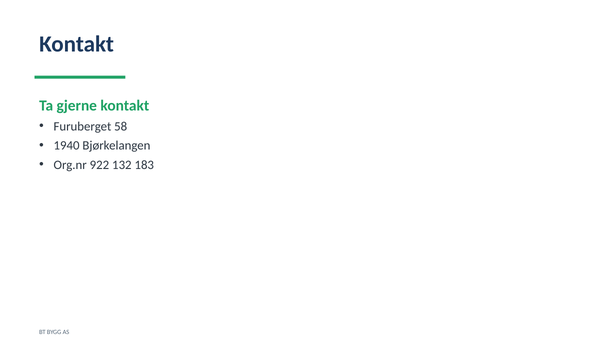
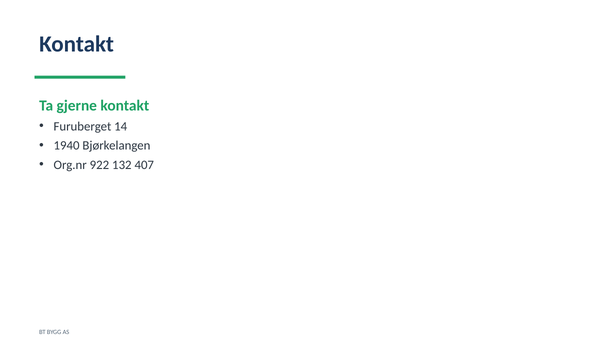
58: 58 -> 14 (121, 126)
183: 183 -> 407 (144, 165)
